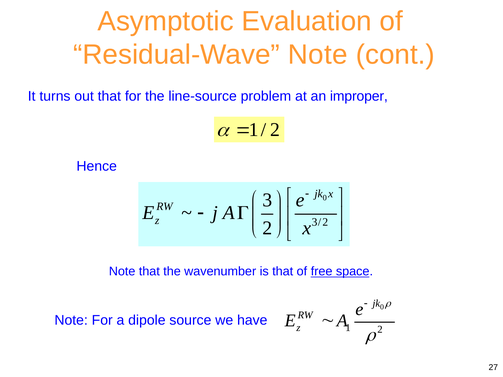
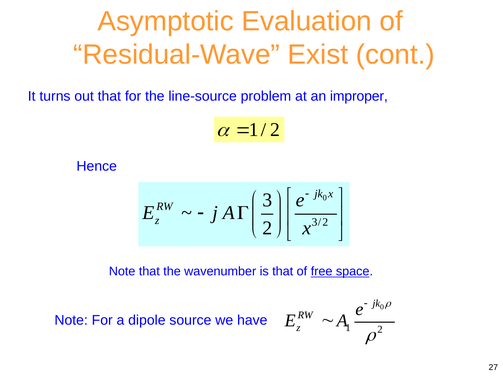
Residual-Wave Note: Note -> Exist (318, 55)
